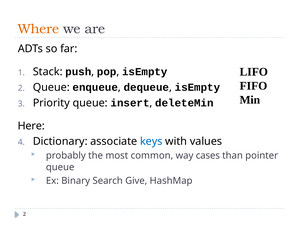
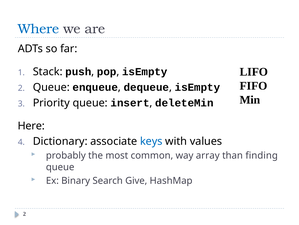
Where colour: orange -> blue (38, 29)
cases: cases -> array (208, 155)
pointer: pointer -> finding (262, 155)
